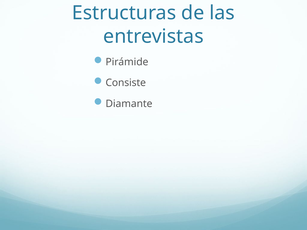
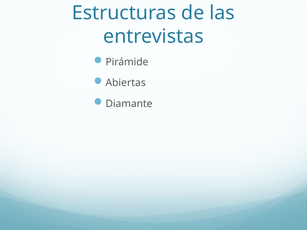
Consiste: Consiste -> Abiertas (126, 83)
